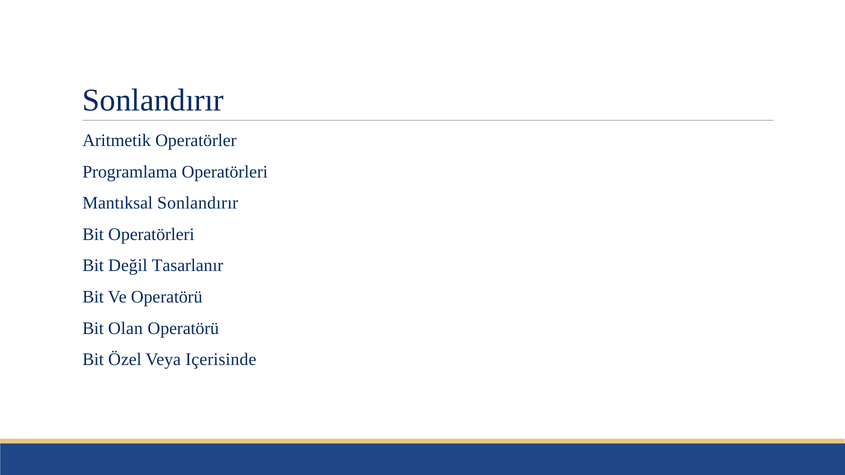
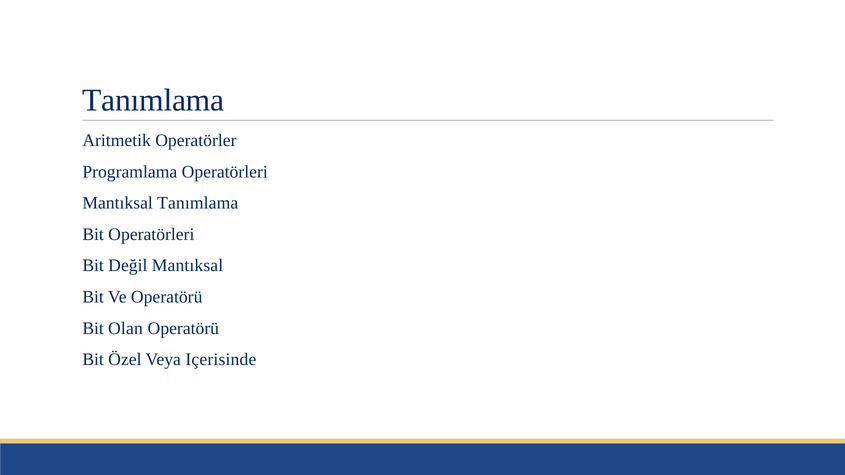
Sonlandırır: Sonlandırır -> Tanımlama (153, 100)
Mantıksal Sonlandırır: Sonlandırır -> Tanımlama (198, 203)
Değil Tasarlanır: Tasarlanır -> Mantıksal (187, 266)
